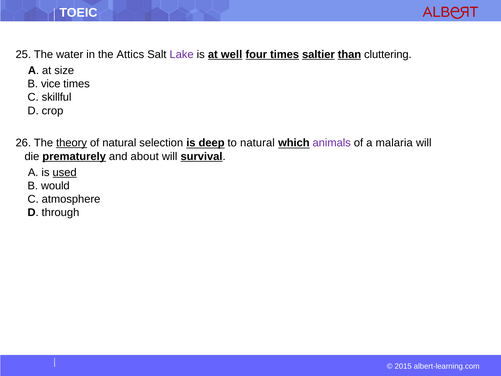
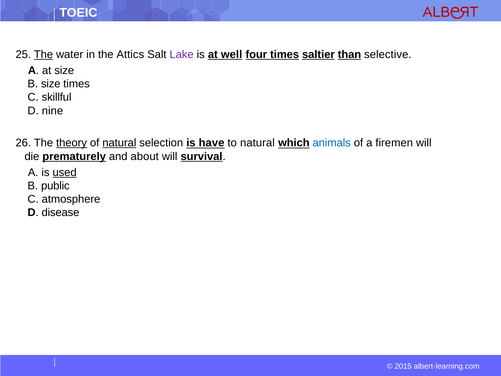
The underline: none -> present (43, 54)
cluttering: cluttering -> selective (388, 54)
B vice: vice -> size (51, 84)
crop: crop -> nine (52, 111)
natural underline: none -> present (119, 143)
deep: deep -> have (212, 143)
animals colour: purple -> blue (332, 143)
malaria: malaria -> firemen (394, 143)
would: would -> public (55, 186)
through: through -> disease (60, 212)
